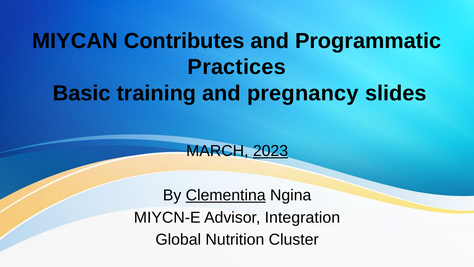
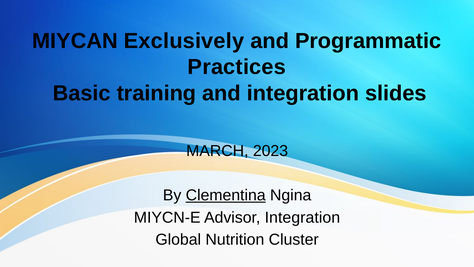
Contributes: Contributes -> Exclusively (184, 41)
and pregnancy: pregnancy -> integration (303, 93)
2023 underline: present -> none (270, 151)
